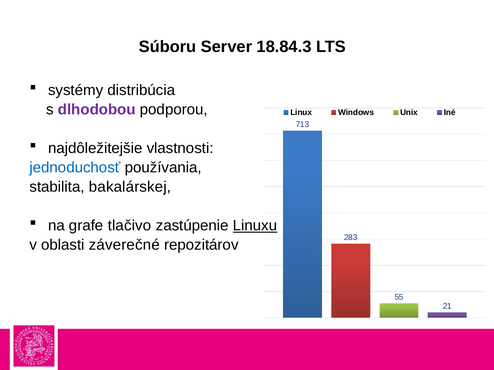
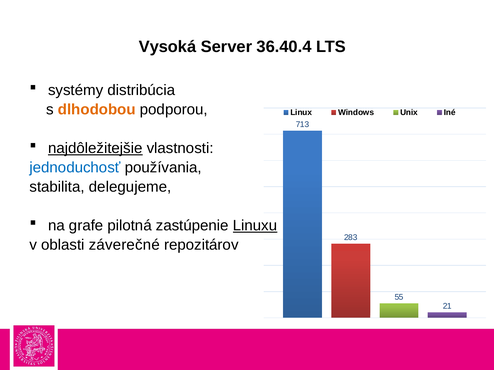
Súboru: Súboru -> Vysoká (168, 47)
18.84.3: 18.84.3 -> 36.40.4 (284, 47)
dlhodobou colour: purple -> orange (97, 110)
najdôležitejšie underline: none -> present (95, 148)
bakalárskej: bakalárskej -> delegujeme (130, 187)
tlačivo: tlačivo -> pilotná (130, 226)
